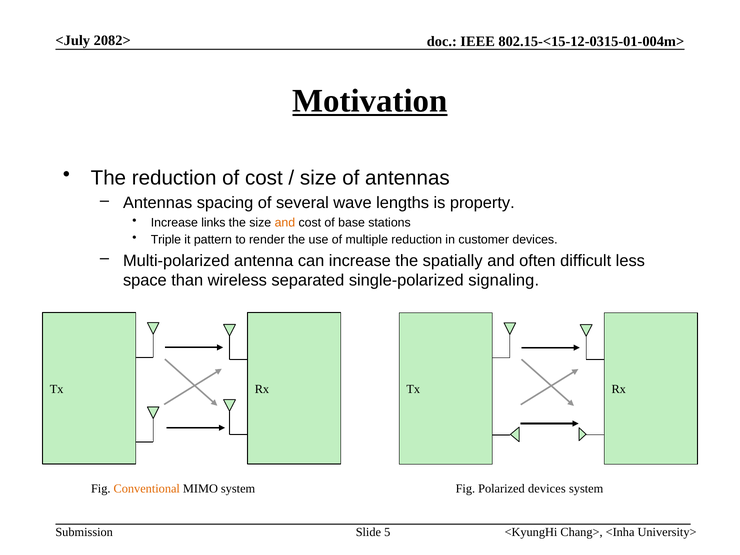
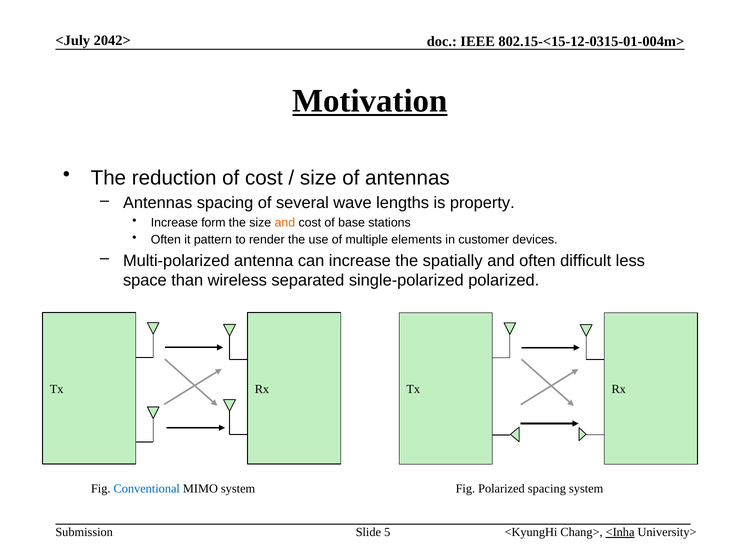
2082>: 2082> -> 2042> (112, 41)
links: links -> form (213, 222)
Triple: Triple -> Often (166, 240)
multiple reduction: reduction -> elements (417, 240)
single-polarized signaling: signaling -> polarized (504, 280)
Conventional colour: orange -> blue (147, 488)
Polarized devices: devices -> spacing (547, 489)
<Inha underline: none -> present (620, 532)
